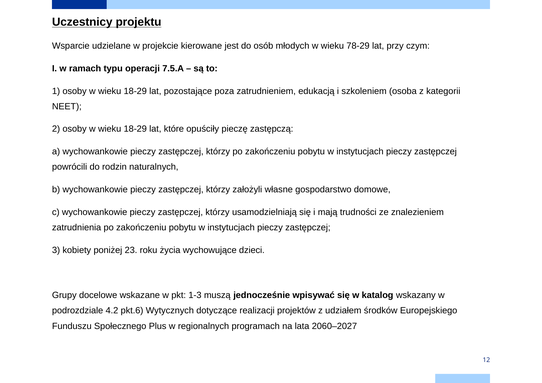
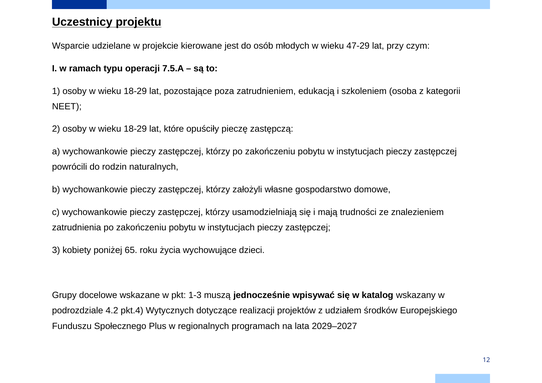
78-29: 78-29 -> 47-29 (358, 46)
23: 23 -> 65 (131, 250)
pkt.6: pkt.6 -> pkt.4 (132, 311)
2060–2027: 2060–2027 -> 2029–2027 (334, 326)
